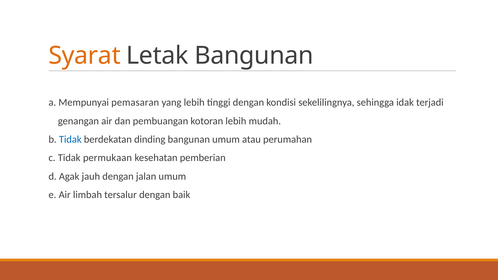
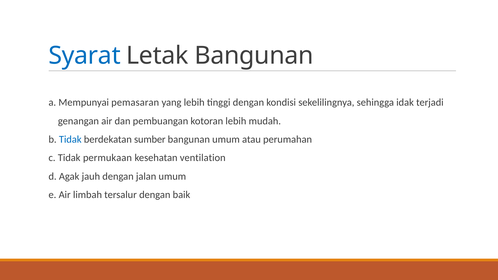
Syarat colour: orange -> blue (85, 56)
dinding: dinding -> sumber (150, 139)
pemberian: pemberian -> ventilation (203, 158)
